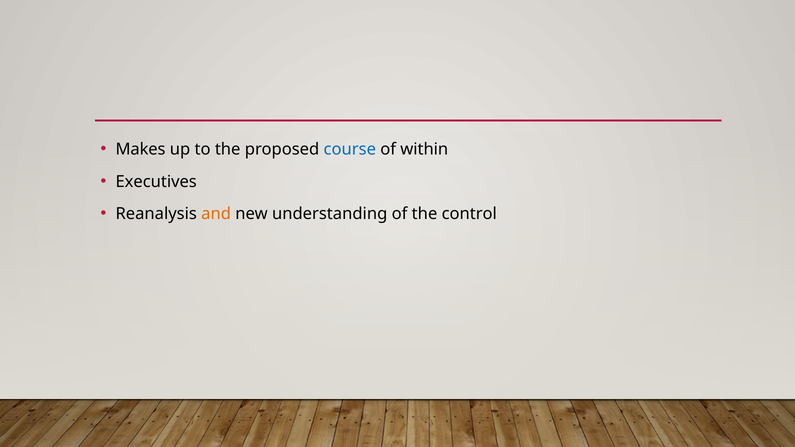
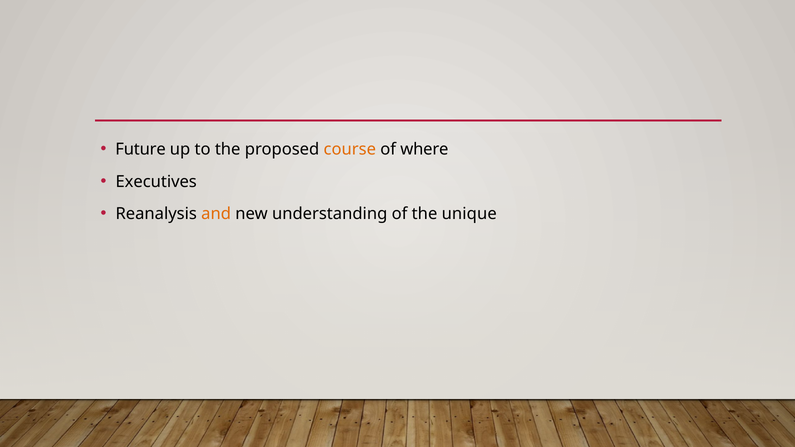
Makes: Makes -> Future (141, 149)
course colour: blue -> orange (350, 149)
within: within -> where (424, 149)
control: control -> unique (469, 214)
